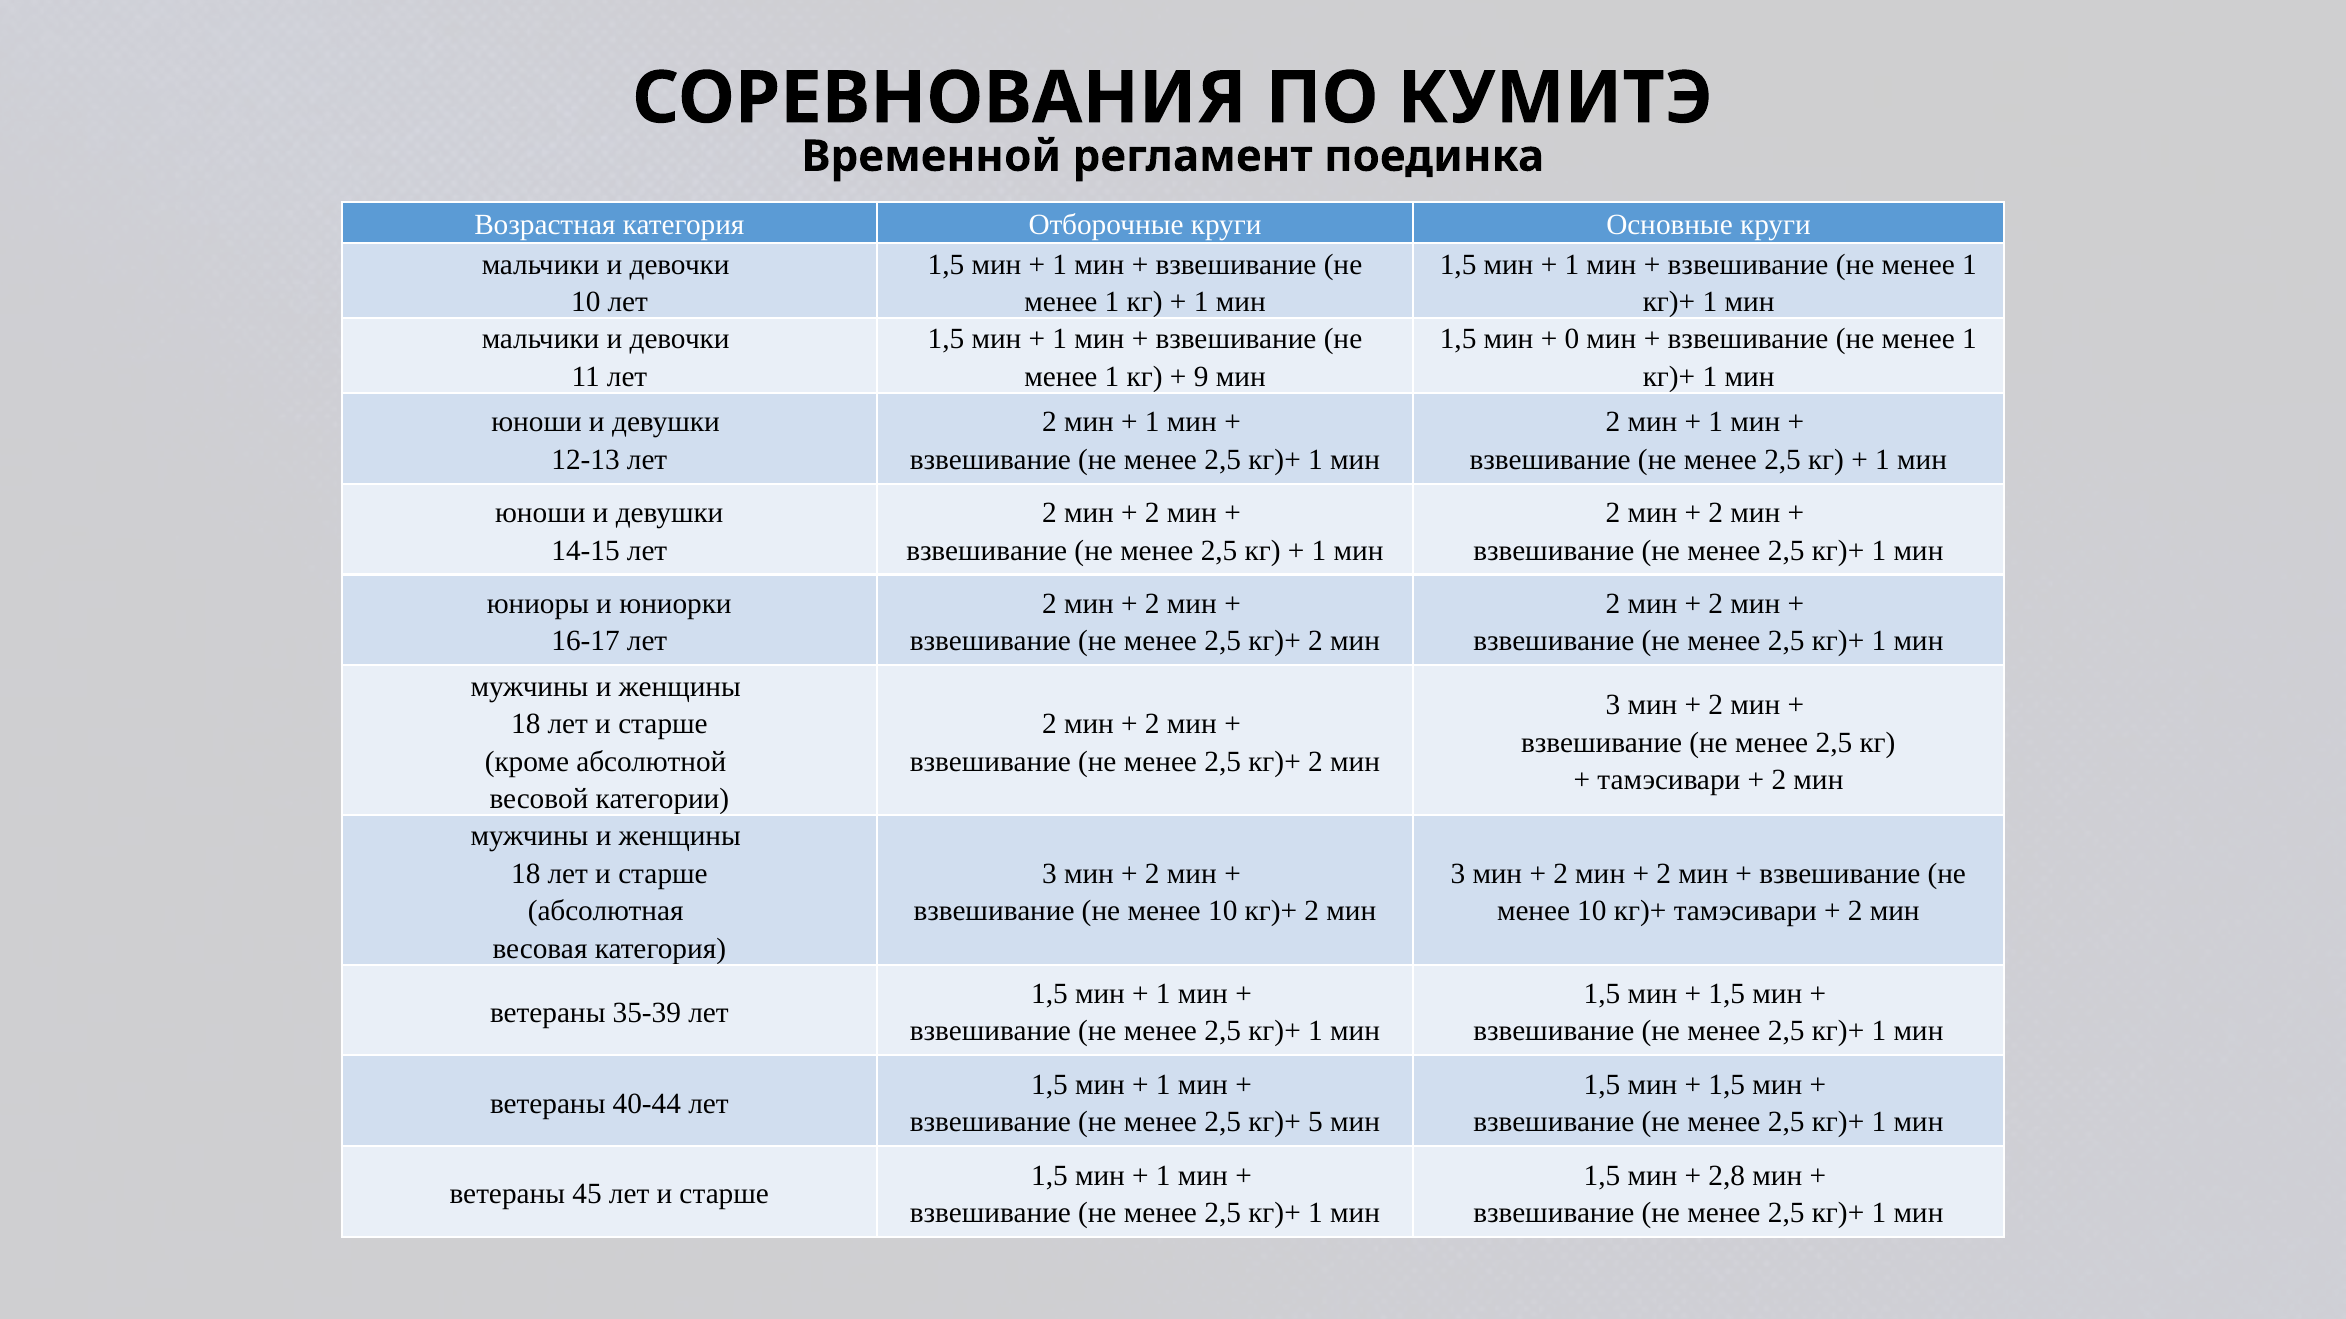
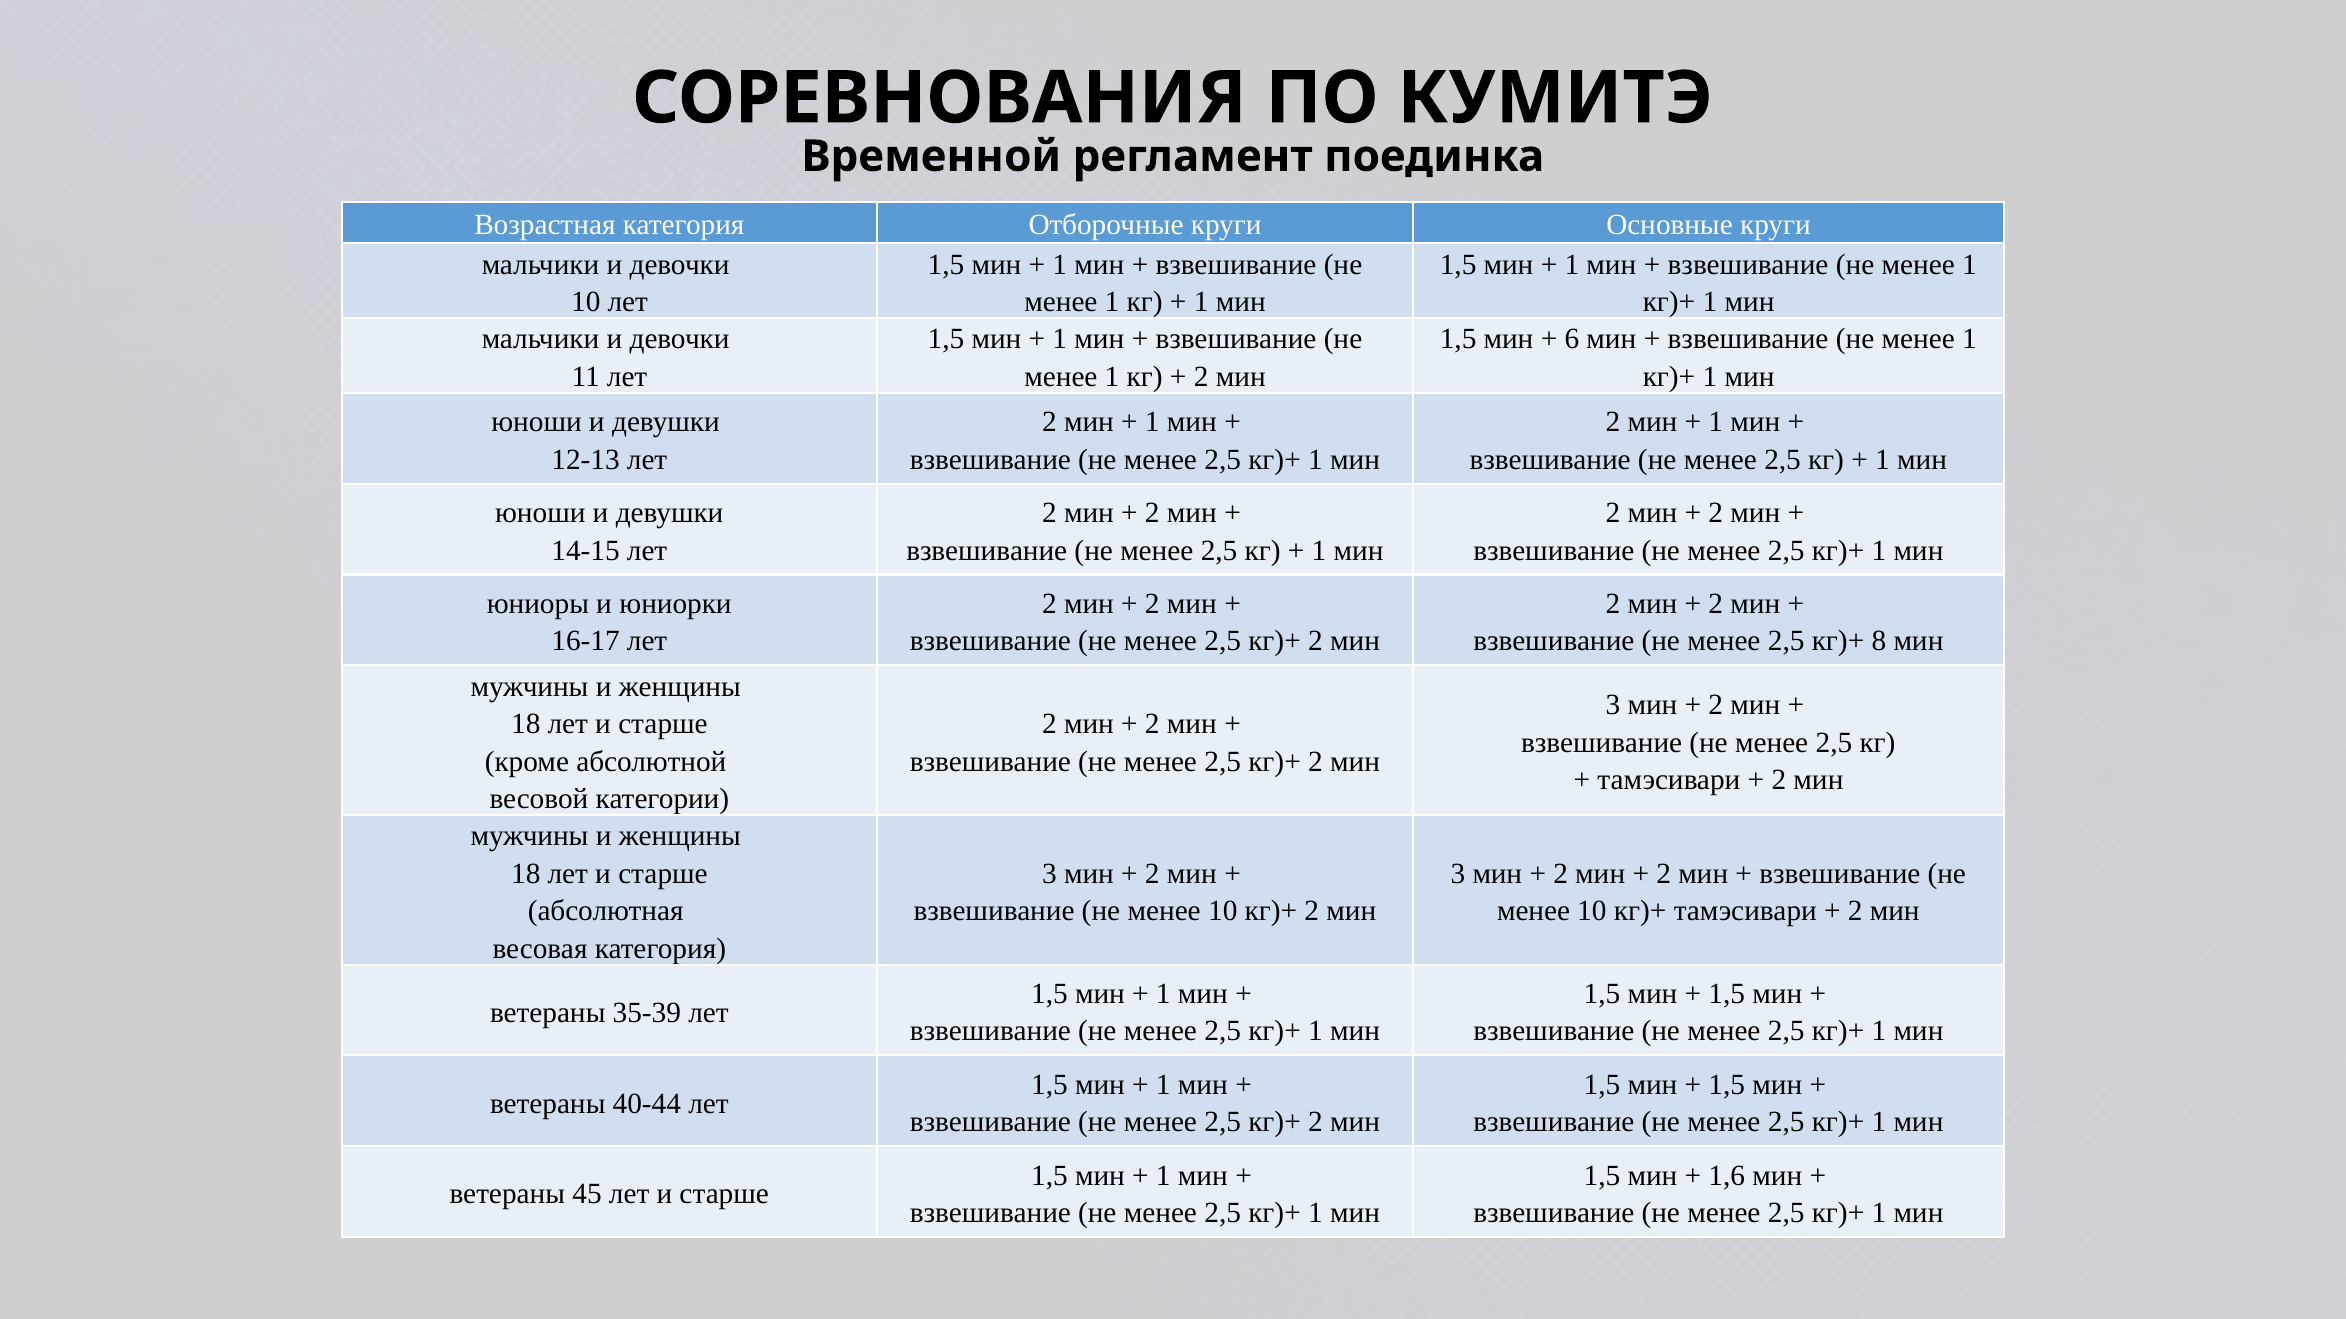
0: 0 -> 6 (1572, 339)
9: 9 -> 2 (1201, 377)
1: 1 -> 8 (1879, 641)
5: 5 -> 2 (1315, 1123)
2,8: 2,8 -> 1,6 (1727, 1176)
